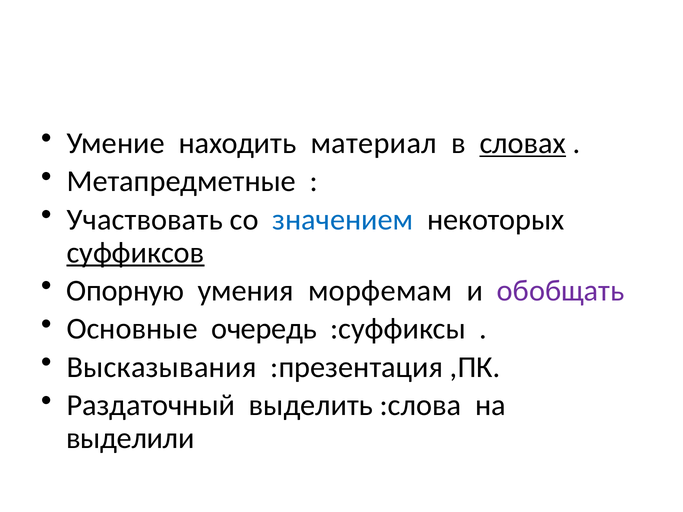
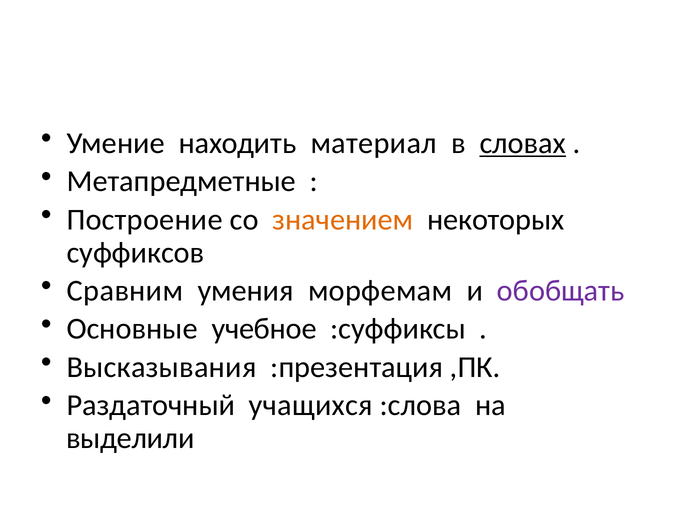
Участвовать: Участвовать -> Построение (145, 220)
значением colour: blue -> orange (343, 220)
суффиксов underline: present -> none (136, 253)
Опорную: Опорную -> Сравним (125, 291)
очередь: очередь -> учебное (264, 329)
выделить: выделить -> учащихся (311, 406)
